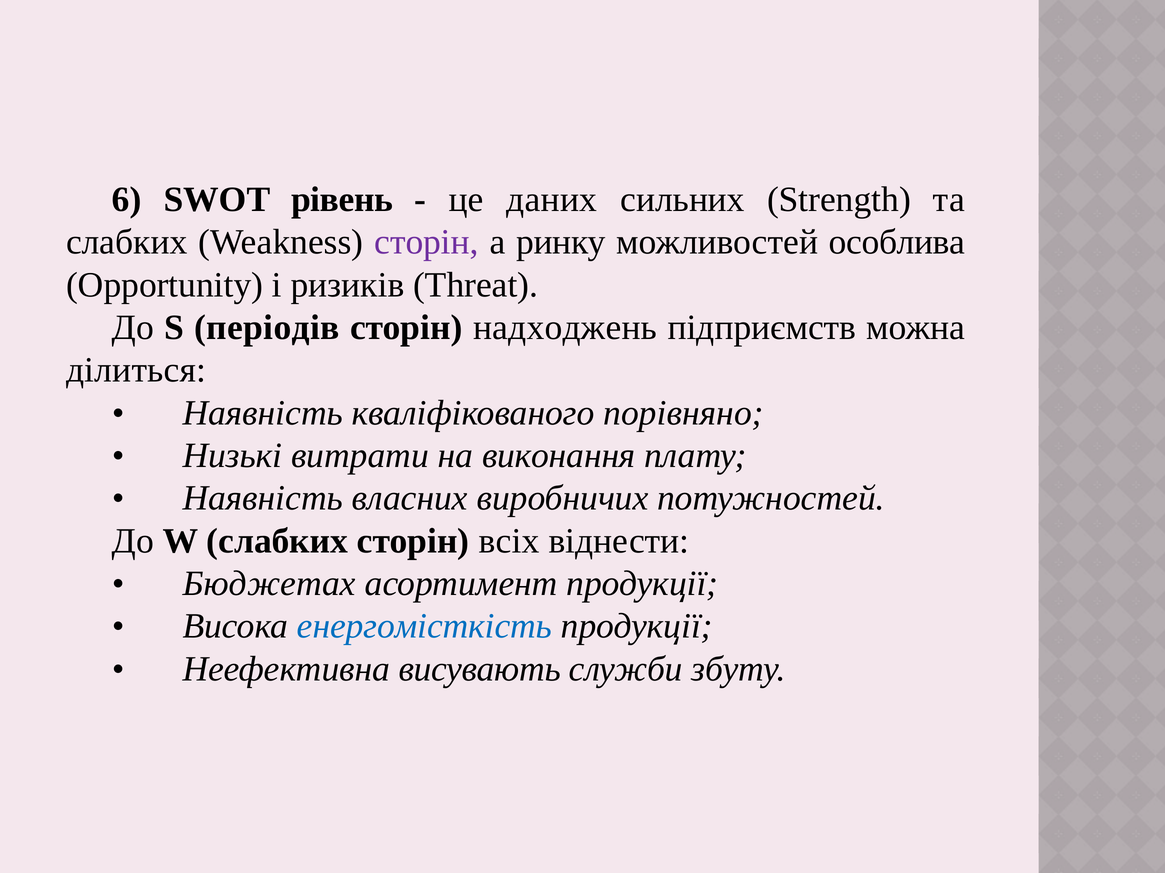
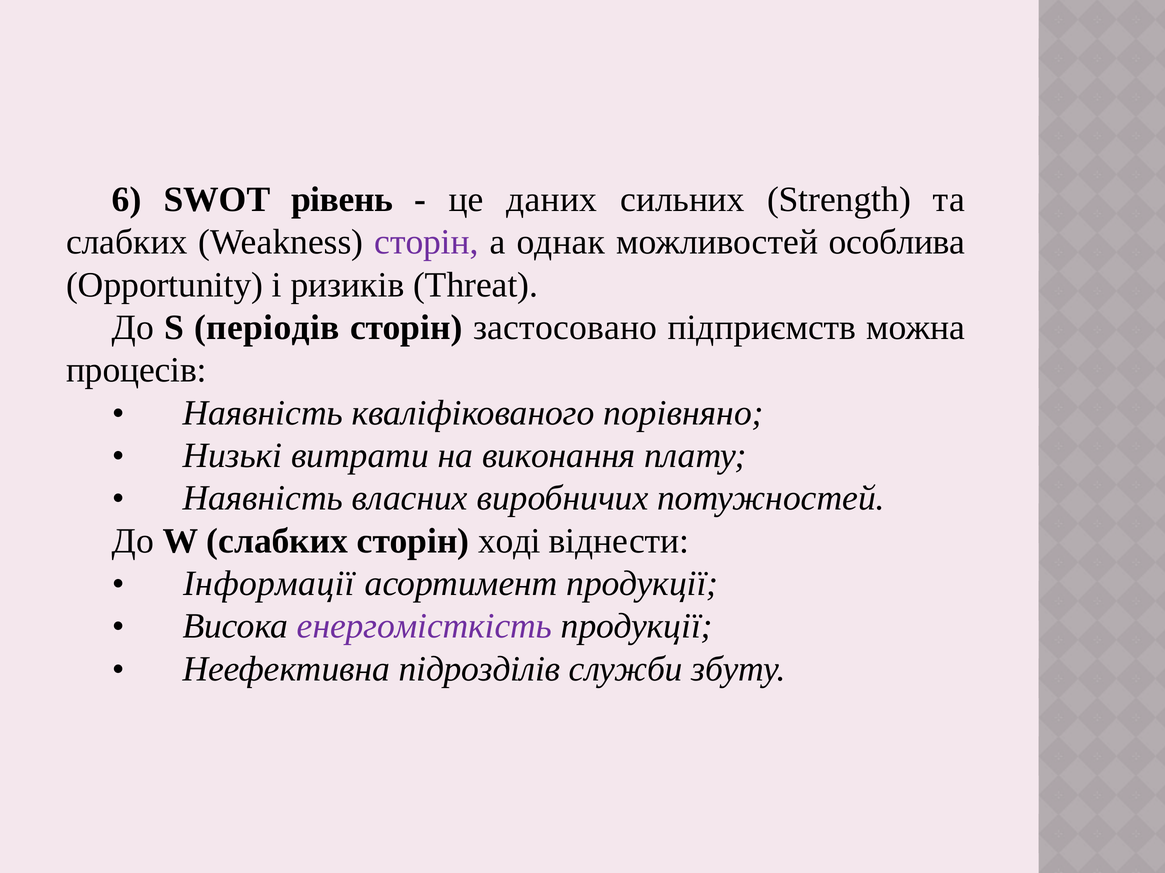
ринку: ринку -> однак (561, 242)
надходжень: надходжень -> застосовано (565, 328)
ділиться: ділиться -> процесів (136, 371)
всіх: всіх -> ході (509, 541)
Бюджетах: Бюджетах -> Інформації (269, 584)
енергомісткість colour: blue -> purple (425, 627)
висувають: висувають -> підрозділів (480, 669)
